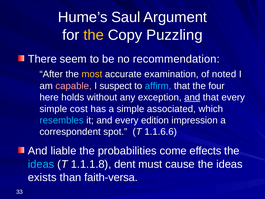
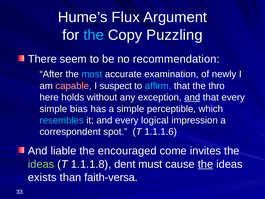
Saul: Saul -> Flux (126, 17)
the colour: yellow -> light blue (94, 35)
most colour: yellow -> light blue (92, 74)
noted: noted -> newly (224, 74)
four: four -> thro (217, 86)
cost: cost -> bias (79, 109)
associated: associated -> perceptible (171, 109)
edition: edition -> logical (155, 120)
1.1.6.6: 1.1.6.6 -> 1.1.1.6 (161, 132)
probabilities: probabilities -> encouraged (127, 151)
effects: effects -> invites (205, 151)
ideas colour: light blue -> light green (41, 164)
the underline: none -> present (205, 164)
